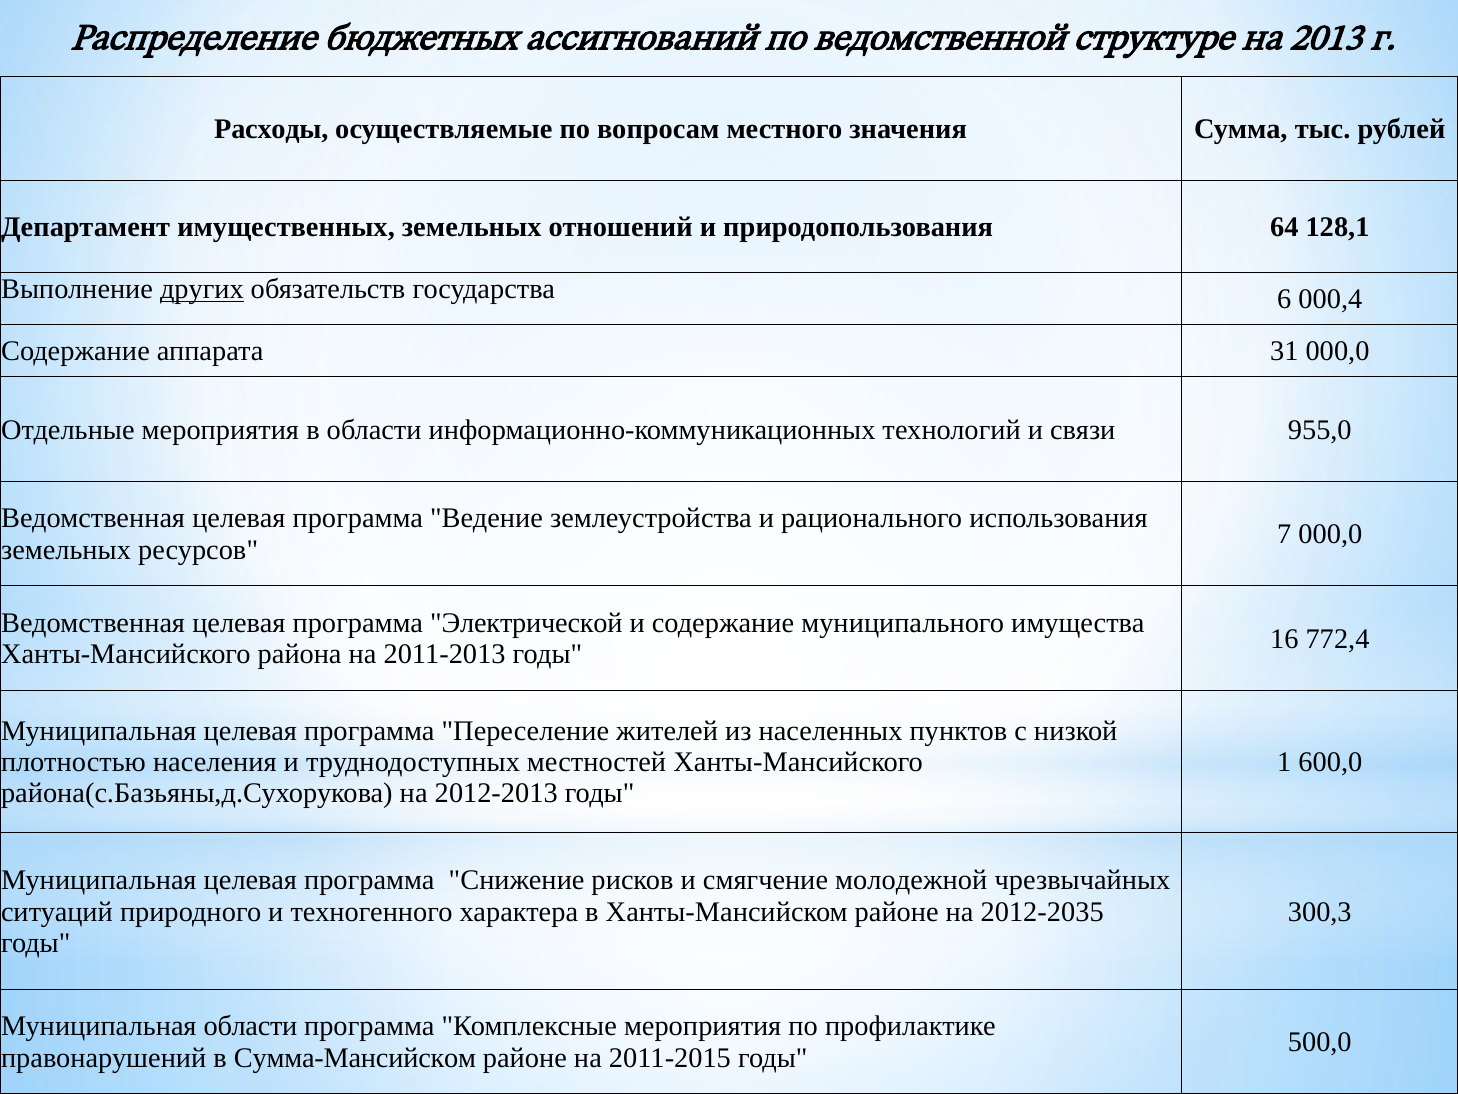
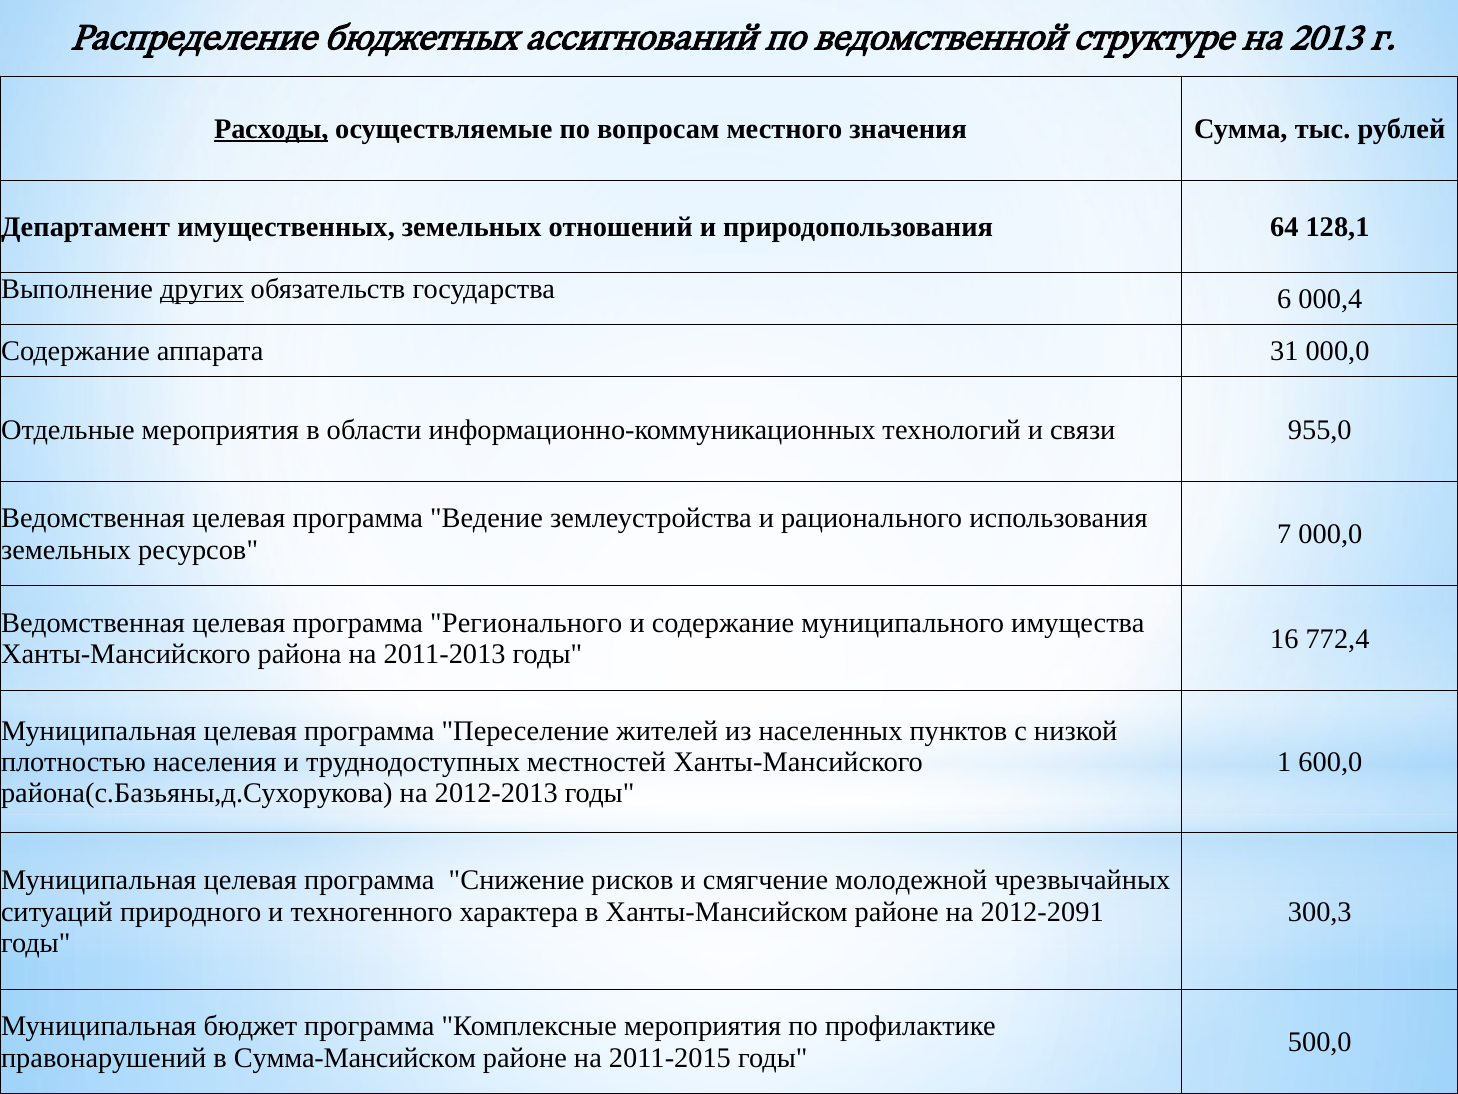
Расходы underline: none -> present (271, 129)
Электрической: Электрической -> Регионального (526, 623)
2012-2035: 2012-2035 -> 2012-2091 (1042, 911)
Муниципальная области: области -> бюджет (250, 1026)
